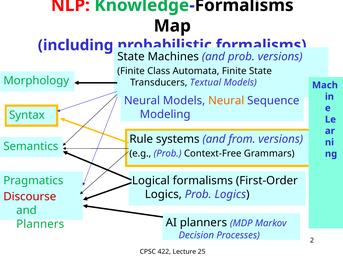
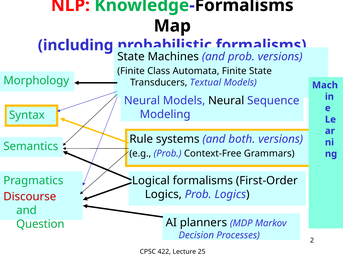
Neural colour: orange -> black (226, 101)
from: from -> both (242, 139)
Planners: Planners -> Question (40, 224)
